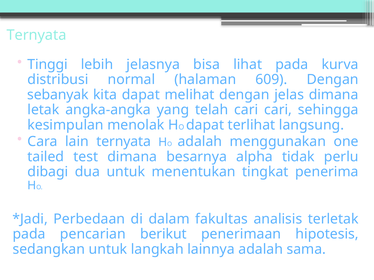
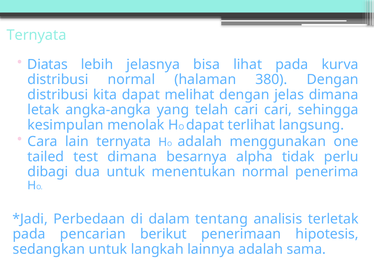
Tinggi: Tinggi -> Diatas (48, 65)
609: 609 -> 380 (271, 80)
sebanyak: sebanyak -> distribusi (58, 95)
menentukan tingkat: tingkat -> normal (265, 172)
fakultas: fakultas -> tentang (222, 219)
